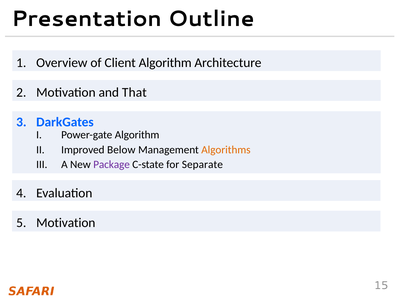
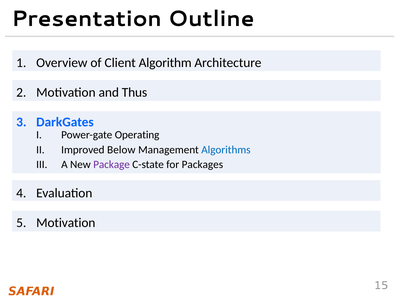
That: That -> Thus (134, 92)
Power-gate Algorithm: Algorithm -> Operating (137, 135)
Algorithms colour: orange -> blue (226, 150)
Separate: Separate -> Packages (202, 165)
